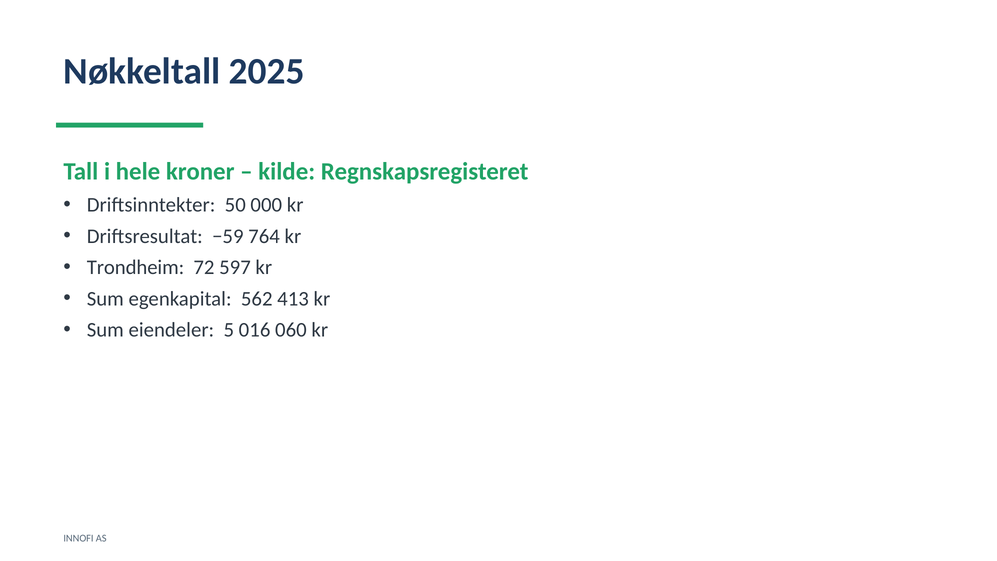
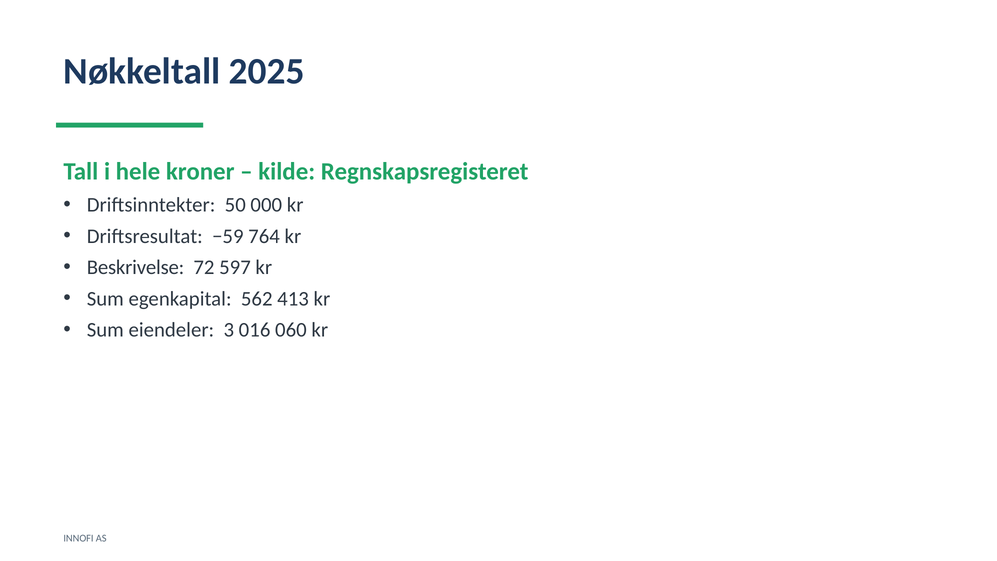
Trondheim: Trondheim -> Beskrivelse (136, 267)
5: 5 -> 3 (229, 330)
